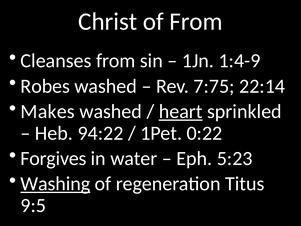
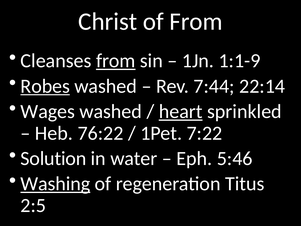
from underline: none -> present (116, 61)
1:4-9: 1:4-9 -> 1:1-9 (240, 61)
Robes underline: none -> present (45, 86)
7:75: 7:75 -> 7:44 (214, 86)
Makes: Makes -> Wages (48, 111)
94:22: 94:22 -> 76:22 (101, 133)
0:22: 0:22 -> 7:22 (204, 133)
Forgives: Forgives -> Solution (53, 158)
5:23: 5:23 -> 5:46 (235, 158)
9:5: 9:5 -> 2:5 (33, 205)
